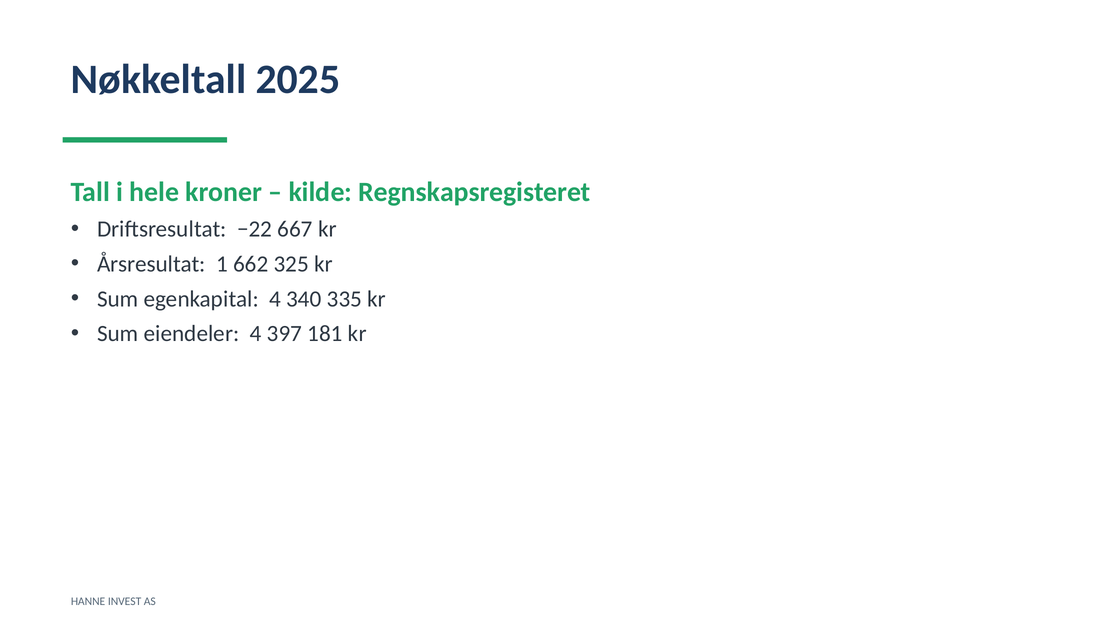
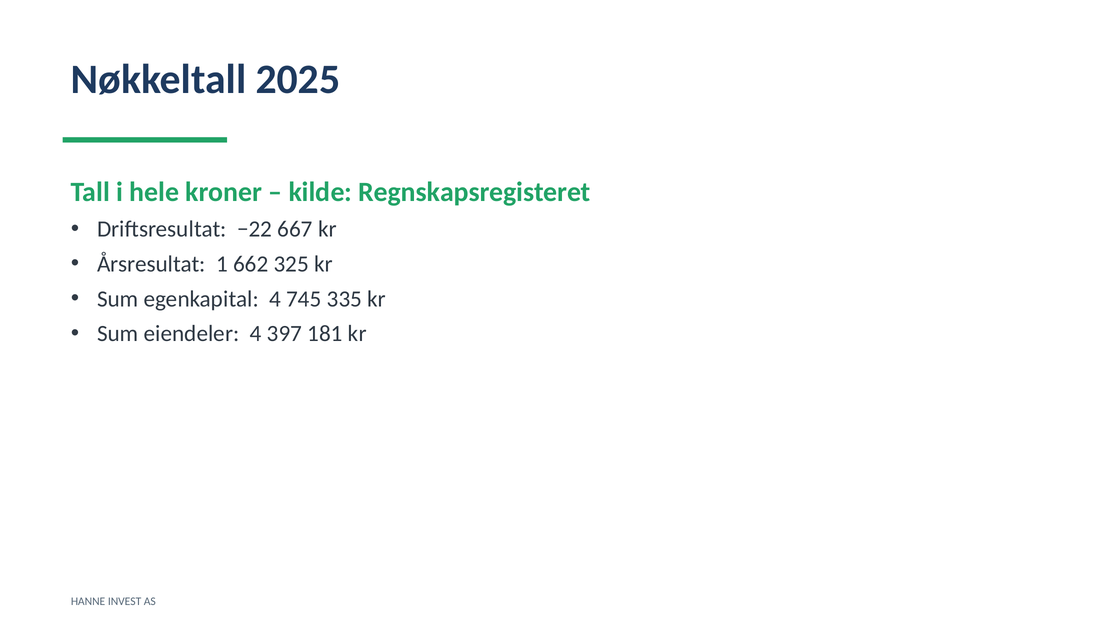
340: 340 -> 745 (304, 299)
